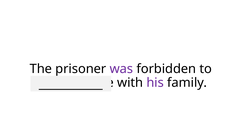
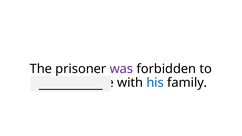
his colour: purple -> blue (155, 83)
